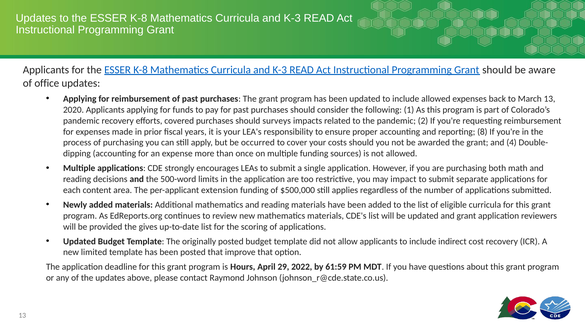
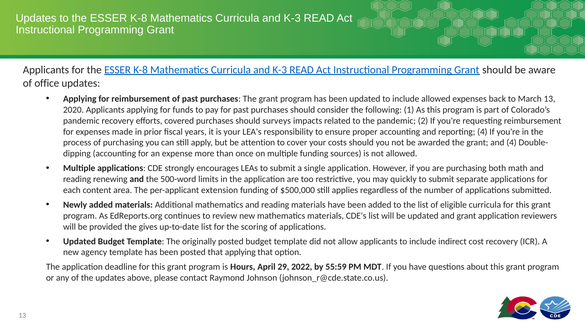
reporting 8: 8 -> 4 (482, 132)
occurred: occurred -> attention (258, 143)
decisions: decisions -> renewing (110, 179)
impact: impact -> quickly (403, 179)
limited: limited -> agency (94, 252)
that improve: improve -> applying (240, 252)
61:59: 61:59 -> 55:59 (336, 267)
